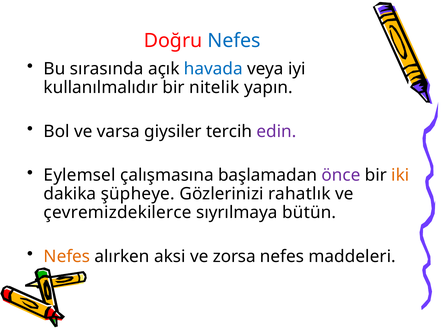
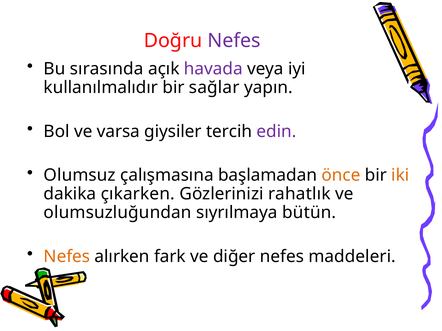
Nefes colour: blue -> purple (234, 41)
havada colour: blue -> purple (213, 69)
nitelik: nitelik -> sağlar (214, 88)
Eylemsel: Eylemsel -> Olumsuz (80, 176)
önce colour: purple -> orange (341, 176)
şüpheye: şüpheye -> çıkarken (138, 194)
çevremizdekilerce: çevremizdekilerce -> olumsuzluğundan (118, 213)
aksi: aksi -> fark (170, 257)
zorsa: zorsa -> diğer (234, 257)
